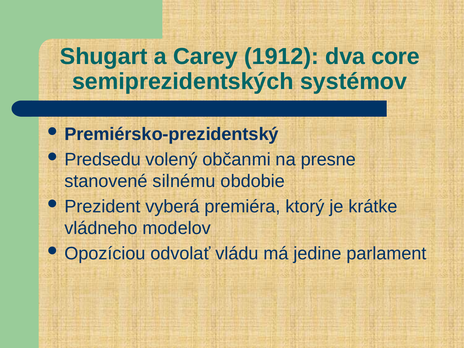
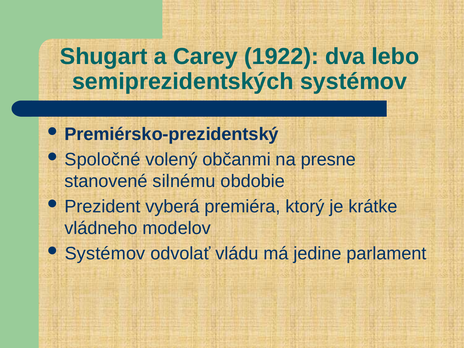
1912: 1912 -> 1922 (281, 57)
core: core -> lebo (395, 57)
Predsedu: Predsedu -> Spoločné (103, 160)
Opozíciou: Opozíciou -> Systémov (105, 253)
